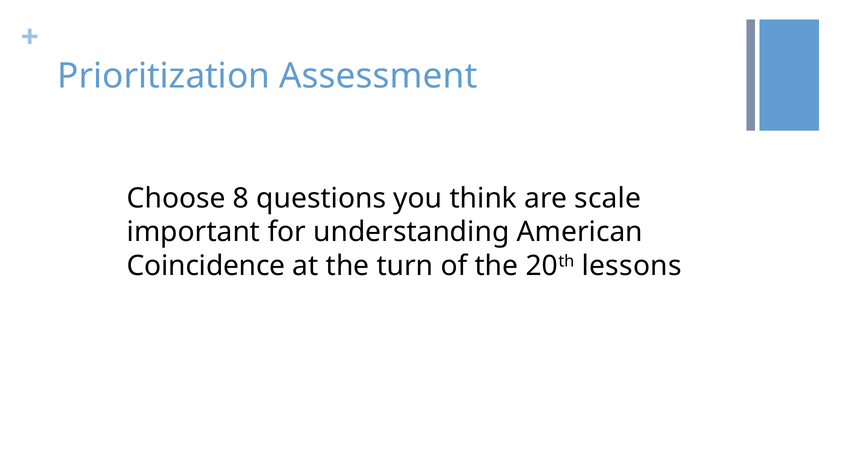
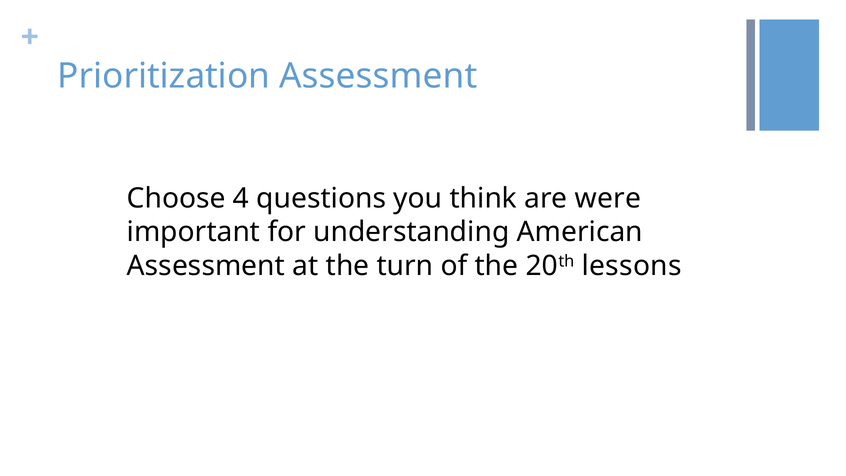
8: 8 -> 4 (241, 198)
scale: scale -> were (608, 198)
Coincidence: Coincidence -> Assessment (206, 266)
